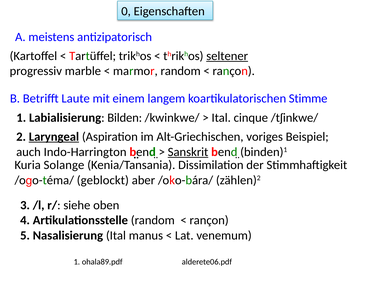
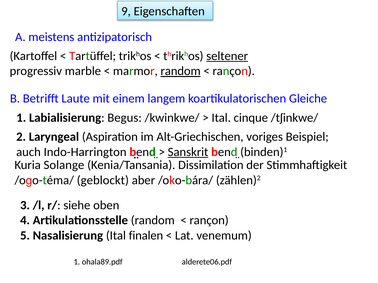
0: 0 -> 9 (126, 11)
random underline: none -> present (181, 71)
Stimme: Stimme -> Gleiche (308, 99)
Bilden: Bilden -> Begus (125, 118)
Laryngeal underline: present -> none (54, 137)
manus: manus -> finalen (146, 236)
